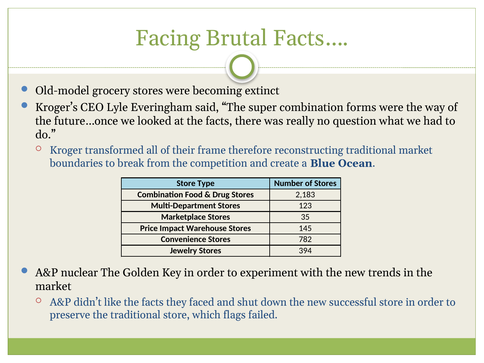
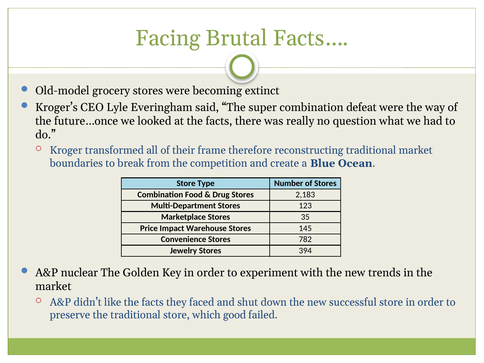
forms: forms -> defeat (361, 107)
flags: flags -> good (235, 315)
